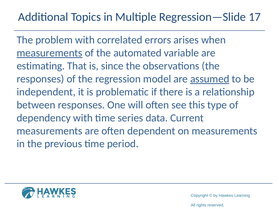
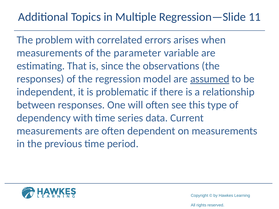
17: 17 -> 11 (255, 17)
measurements underline: present -> none (50, 53)
automated: automated -> parameter (137, 53)
